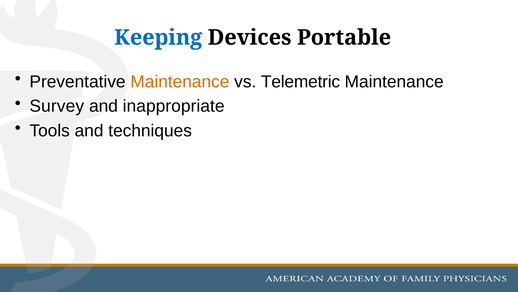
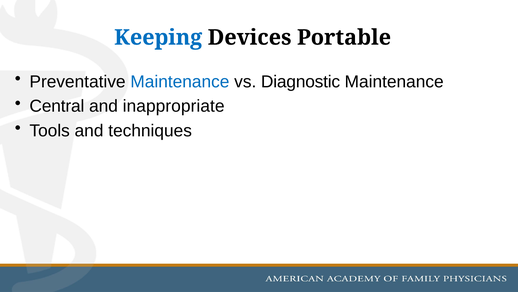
Maintenance colour: orange -> blue (180, 82)
Telemetric: Telemetric -> Diagnostic (301, 82)
Survey: Survey -> Central (57, 106)
